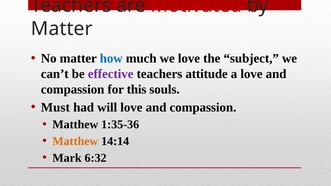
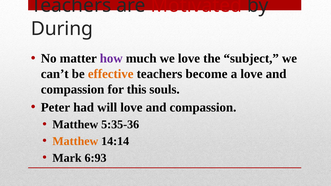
Matter: Matter -> During (62, 29)
how colour: blue -> purple (111, 59)
effective colour: purple -> orange (111, 74)
attitude: attitude -> become (206, 74)
Must: Must -> Peter (55, 107)
1:35-36: 1:35-36 -> 5:35-36 (120, 125)
6:32: 6:32 -> 6:93 (96, 158)
